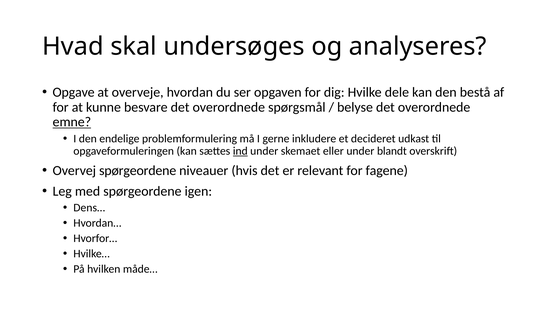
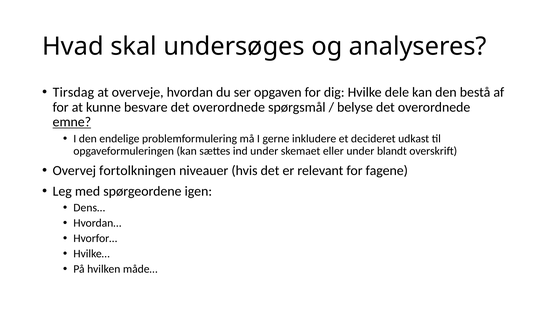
Opgave: Opgave -> Tirsdag (73, 92)
ind underline: present -> none (240, 151)
Overvej spørgeordene: spørgeordene -> fortolkningen (138, 171)
